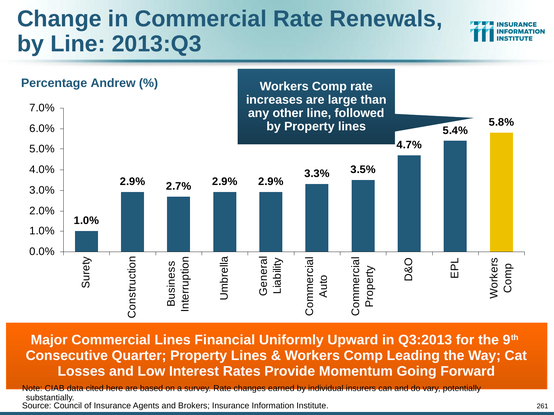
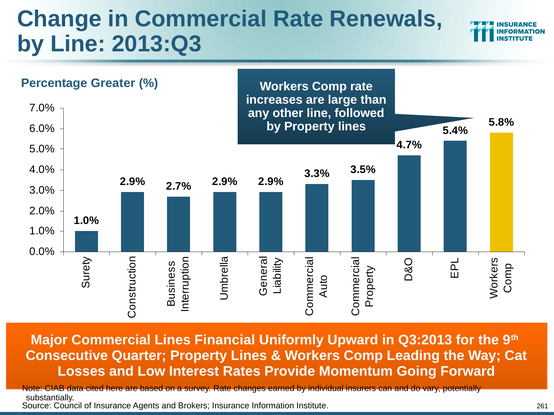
Andrew: Andrew -> Greater (113, 83)
